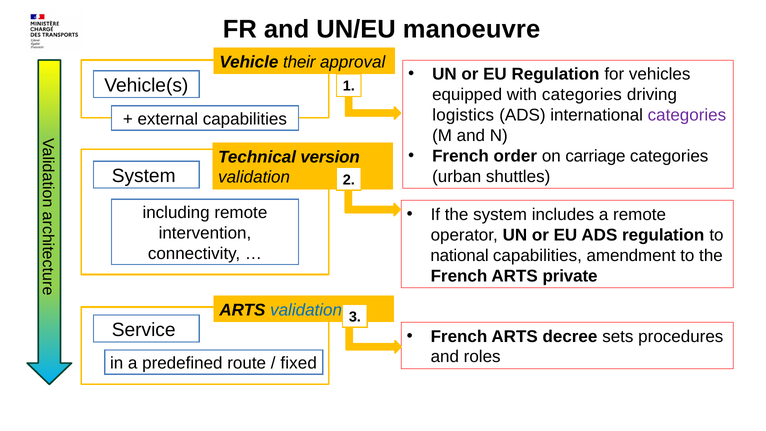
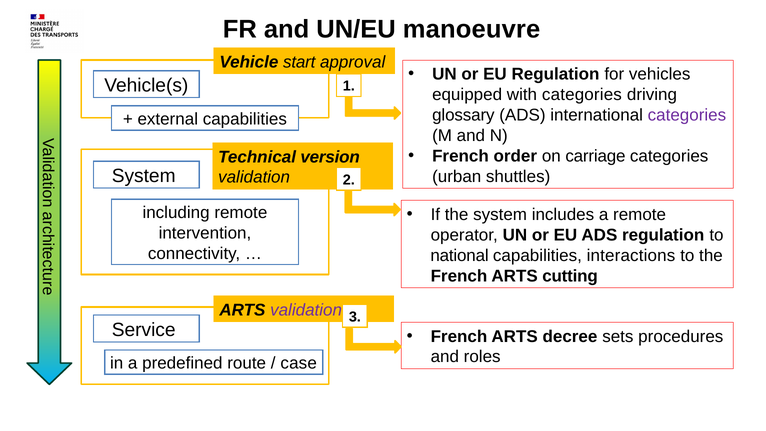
their: their -> start (299, 62)
logistics: logistics -> glossary (463, 115)
amendment: amendment -> interactions (631, 255)
private: private -> cutting (570, 276)
validation colour: blue -> purple (306, 310)
fixed: fixed -> case (299, 363)
